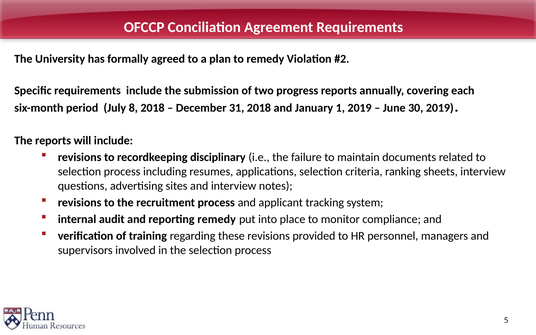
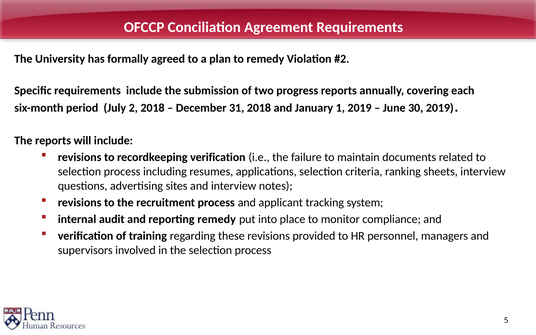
8: 8 -> 2 (133, 108)
recordkeeping disciplinary: disciplinary -> verification (218, 157)
